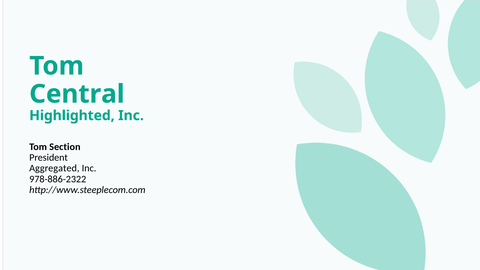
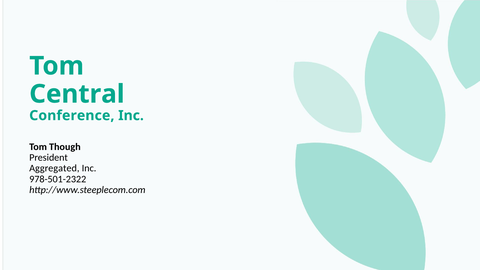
Highlighted: Highlighted -> Conference (72, 116)
Section: Section -> Though (65, 147)
978-886-2322: 978-886-2322 -> 978-501-2322 (58, 179)
